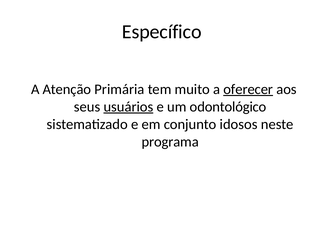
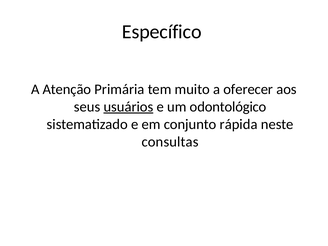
oferecer underline: present -> none (248, 89)
idosos: idosos -> rápida (239, 124)
programa: programa -> consultas (170, 142)
